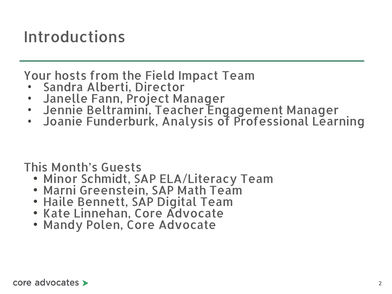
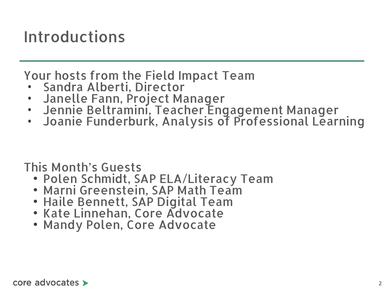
Minor: Minor -> Polen (60, 179)
